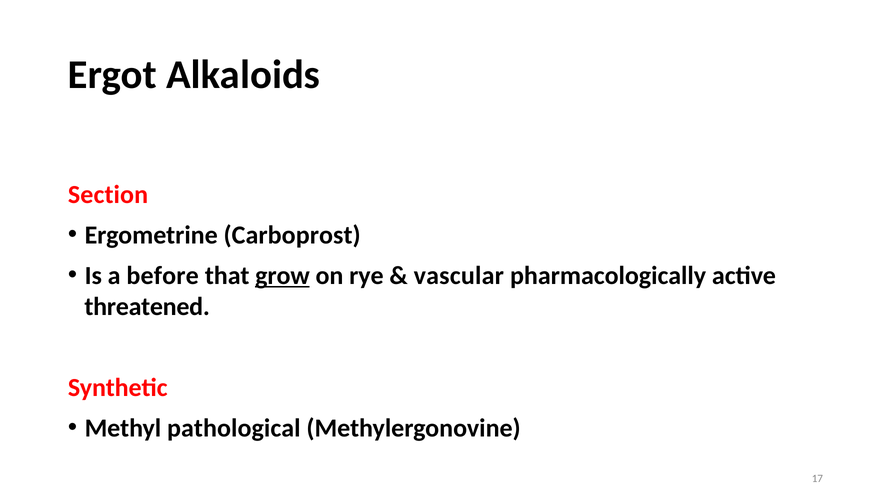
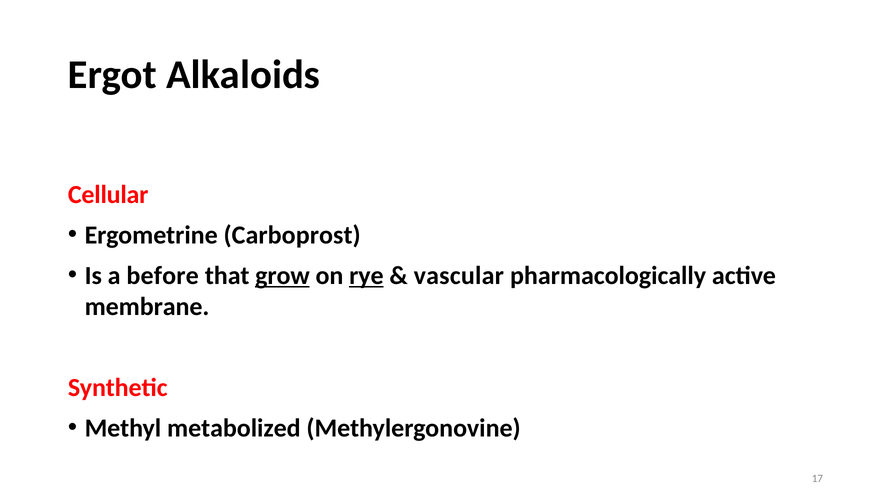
Section: Section -> Cellular (108, 195)
rye underline: none -> present (366, 276)
threatened: threatened -> membrane (147, 307)
pathological: pathological -> metabolized (234, 428)
